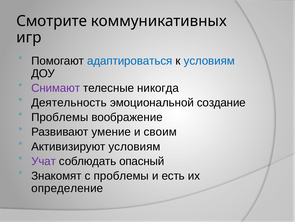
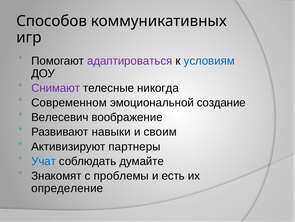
Смотрите: Смотрите -> Способов (52, 21)
адаптироваться colour: blue -> purple (130, 61)
Деятельность: Деятельность -> Современном (69, 102)
Проблемы: Проблемы -> Велесевич (60, 117)
умение: умение -> навыки (111, 132)
Активизируют условиям: условиям -> партнеры (135, 146)
Учат colour: purple -> blue (44, 161)
опасный: опасный -> думайте (142, 161)
